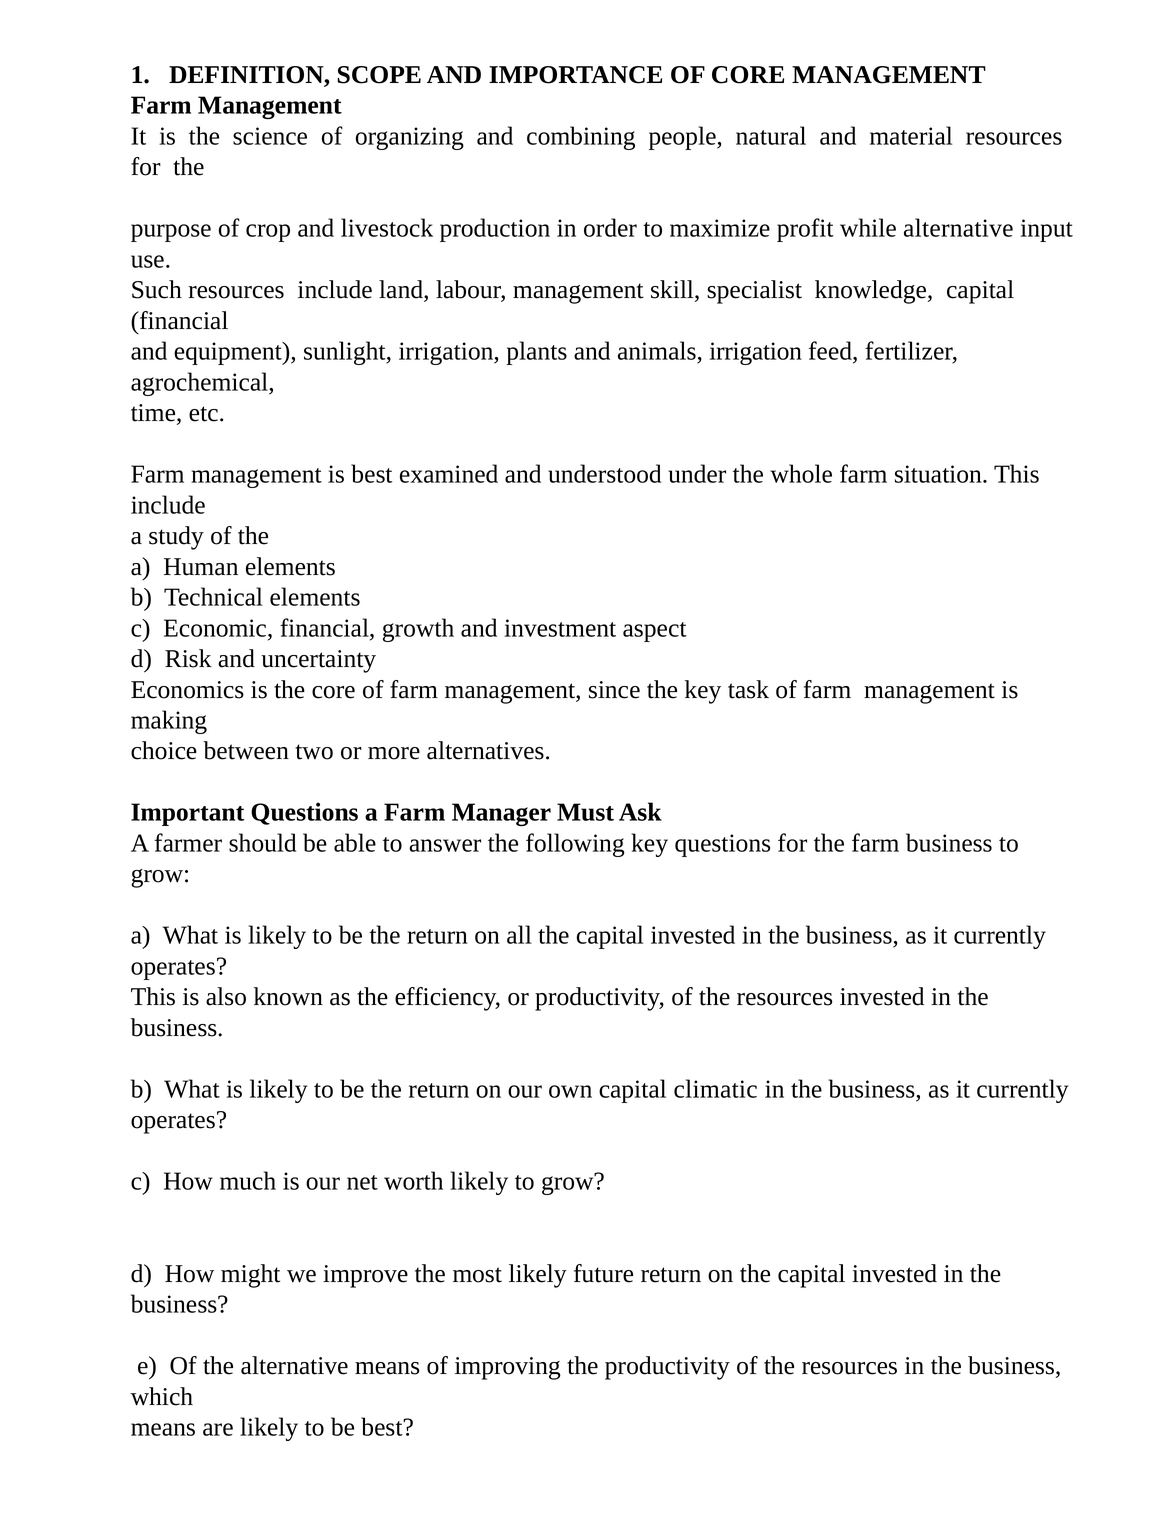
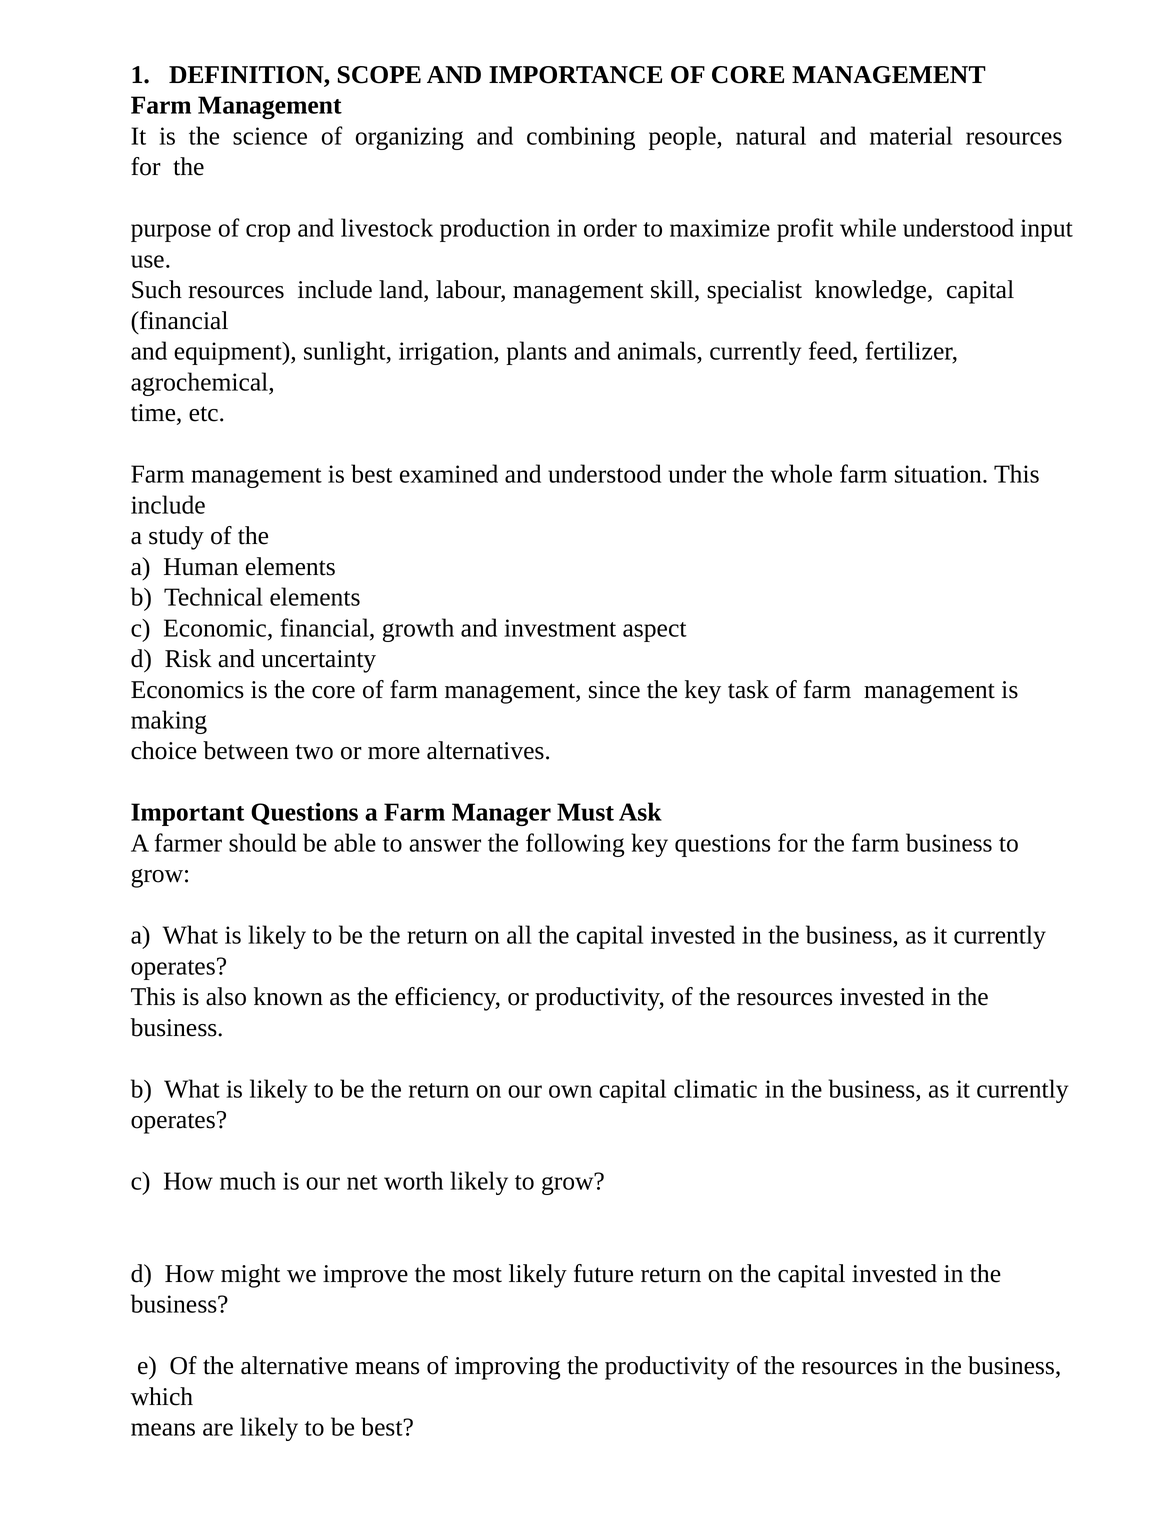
while alternative: alternative -> understood (959, 229)
animals irrigation: irrigation -> currently (755, 351)
